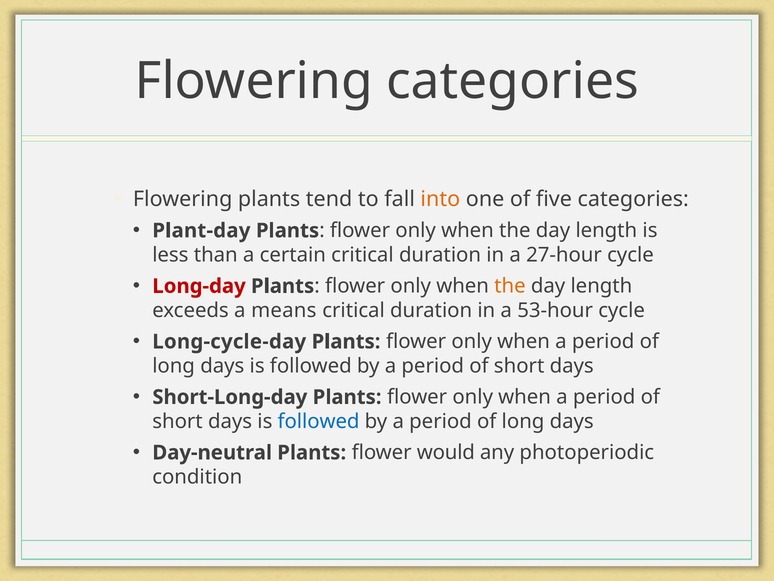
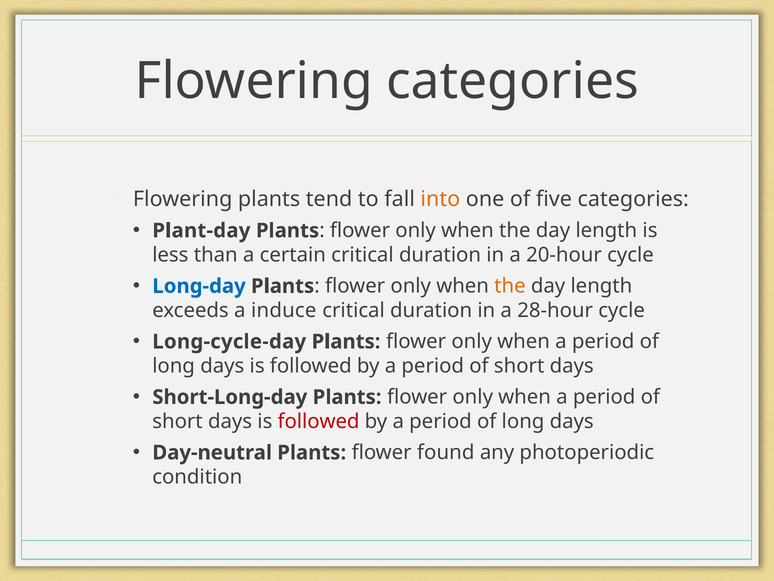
27-hour: 27-hour -> 20-hour (564, 255)
Long-day colour: red -> blue (199, 286)
means: means -> induce (284, 310)
53-hour: 53-hour -> 28-hour (555, 310)
followed colour: blue -> red (319, 421)
would: would -> found (446, 452)
